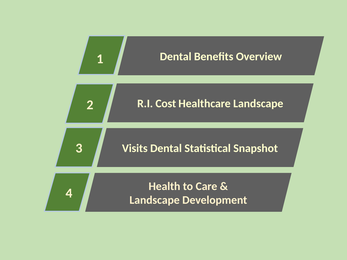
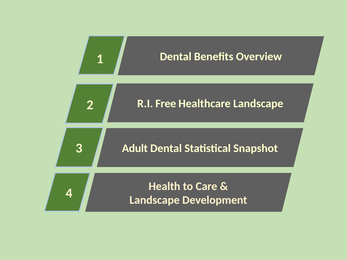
Cost: Cost -> Free (166, 104)
Visits: Visits -> Adult (135, 148)
